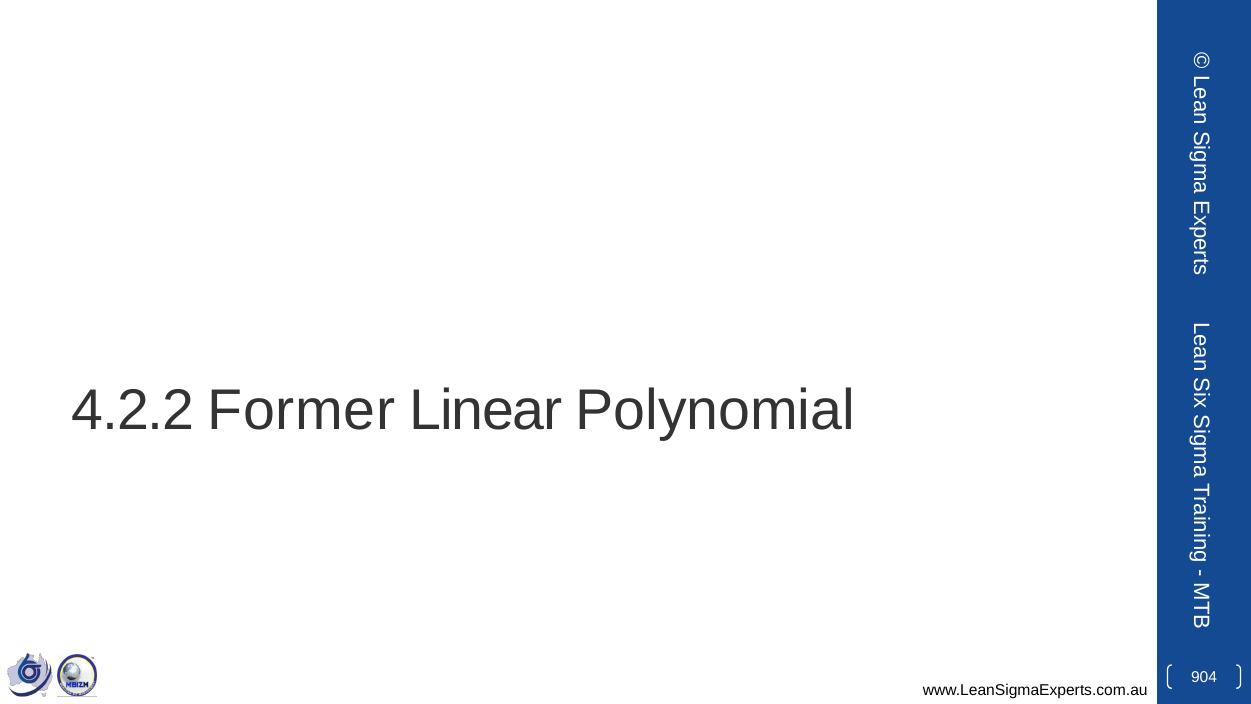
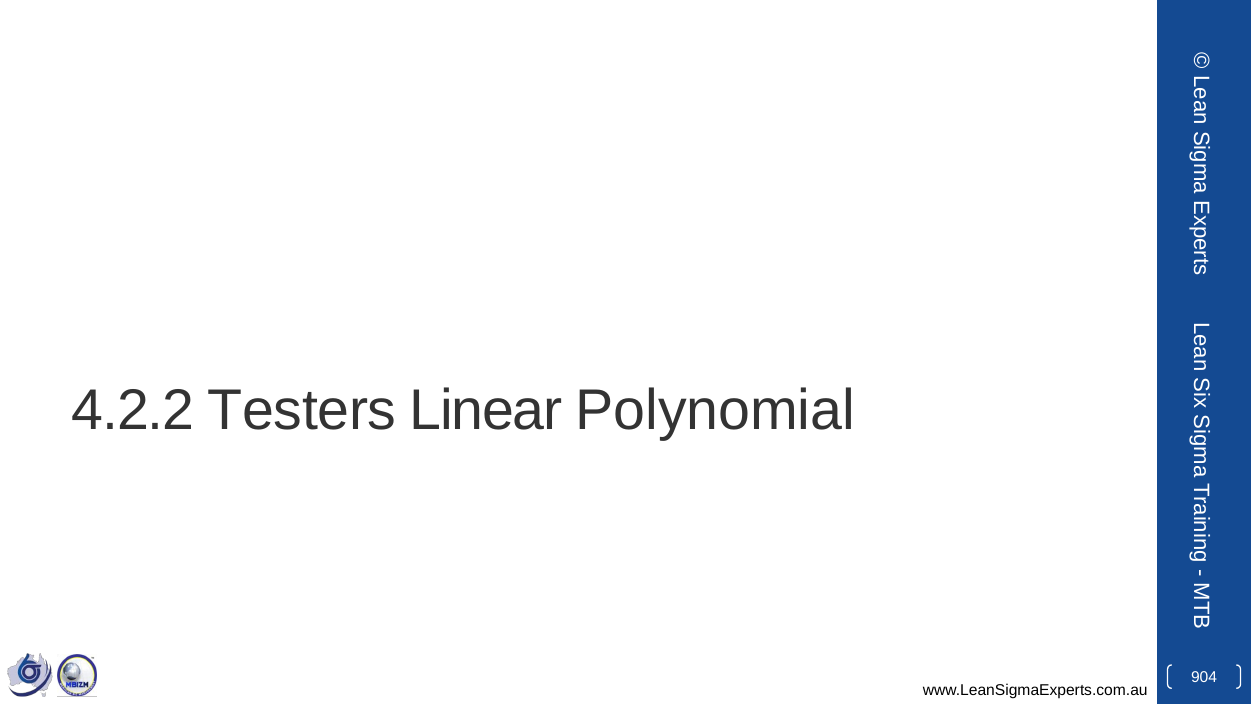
Former: Former -> Testers (302, 411)
